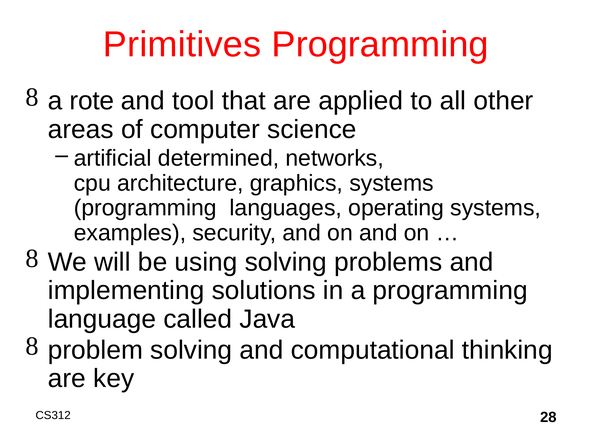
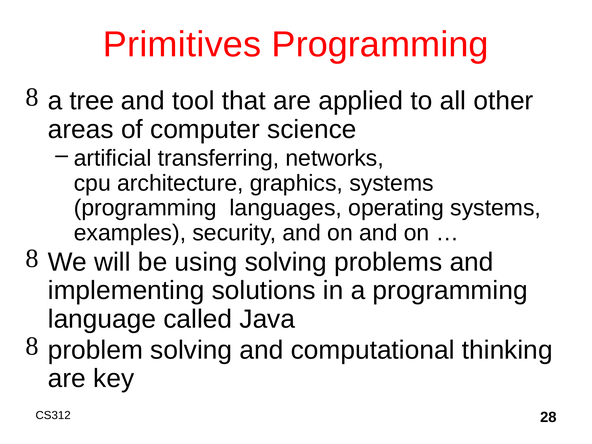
rote: rote -> tree (92, 101)
determined: determined -> transferring (219, 158)
